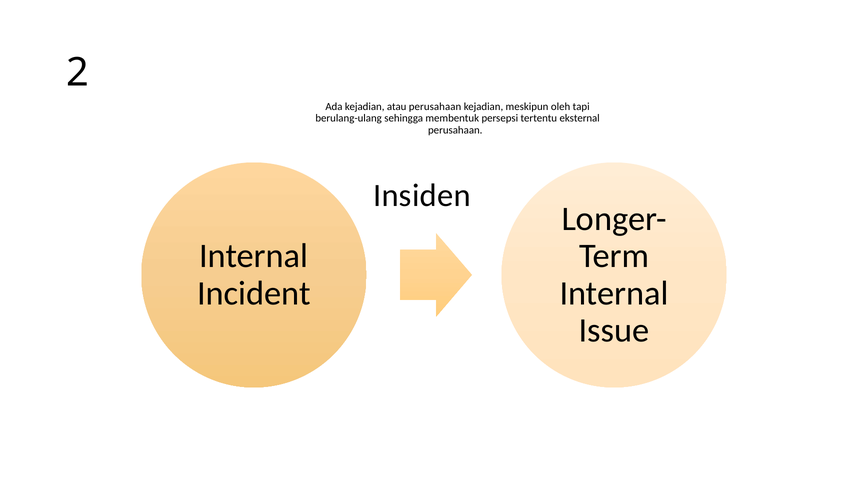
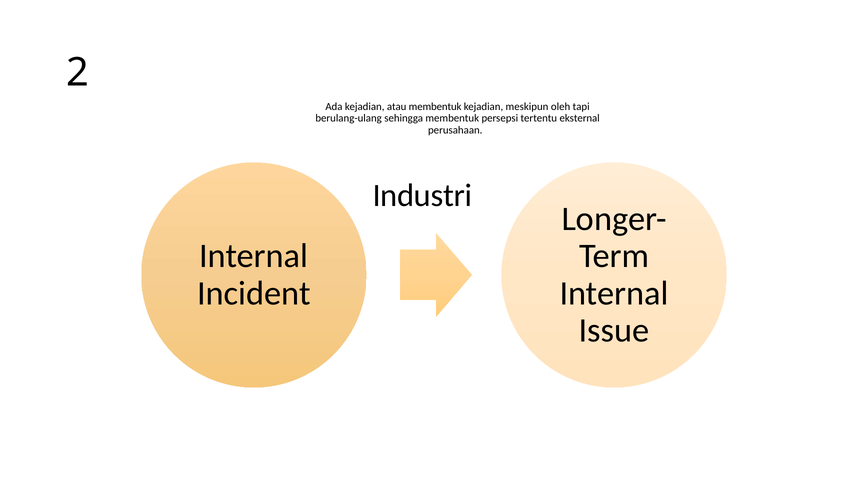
atau perusahaan: perusahaan -> membentuk (435, 107)
Insiden: Insiden -> Industri (422, 196)
